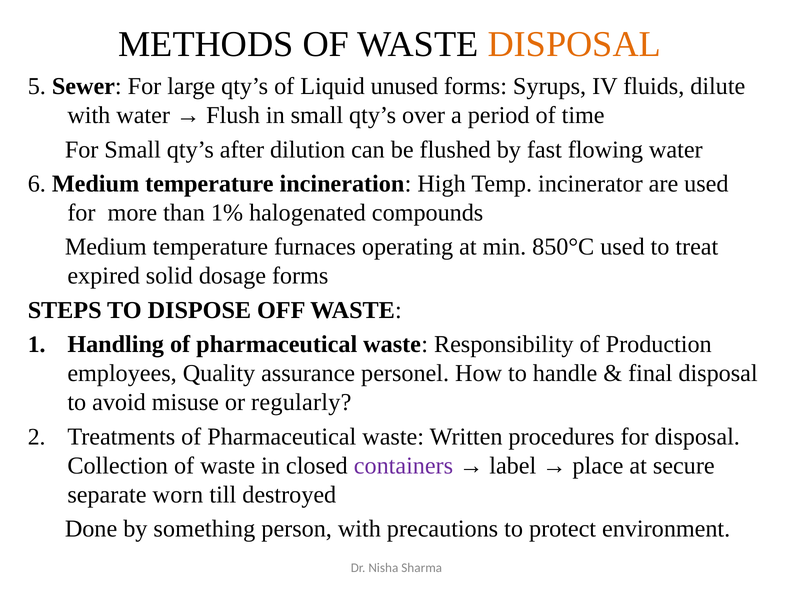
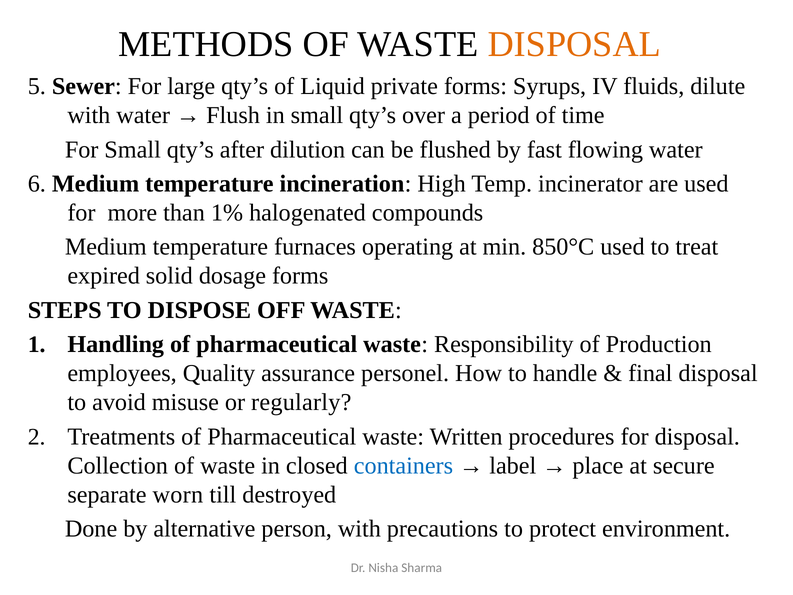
unused: unused -> private (404, 86)
containers colour: purple -> blue (403, 465)
something: something -> alternative (204, 529)
